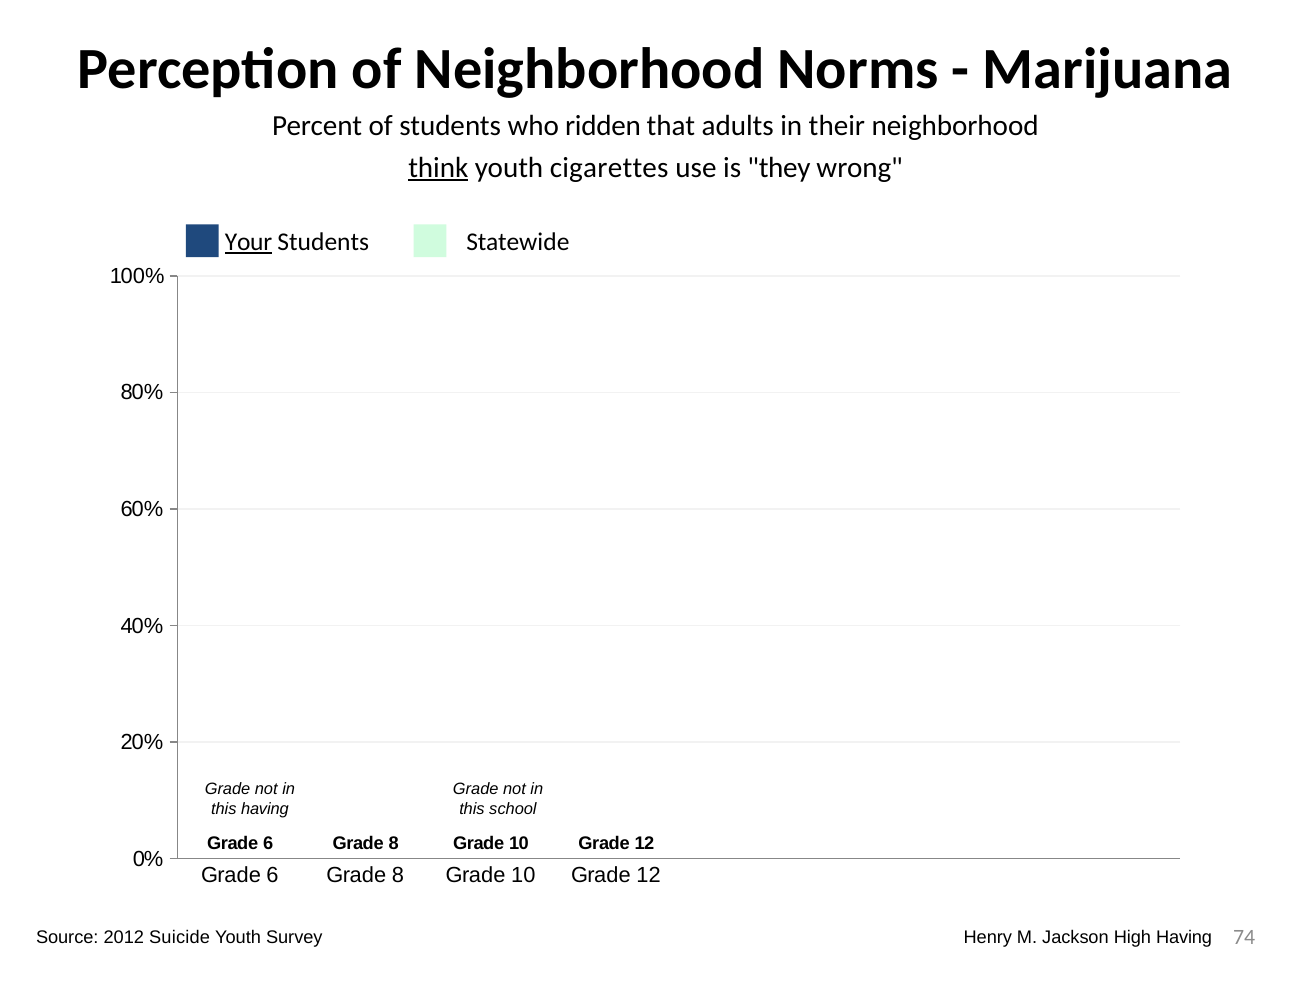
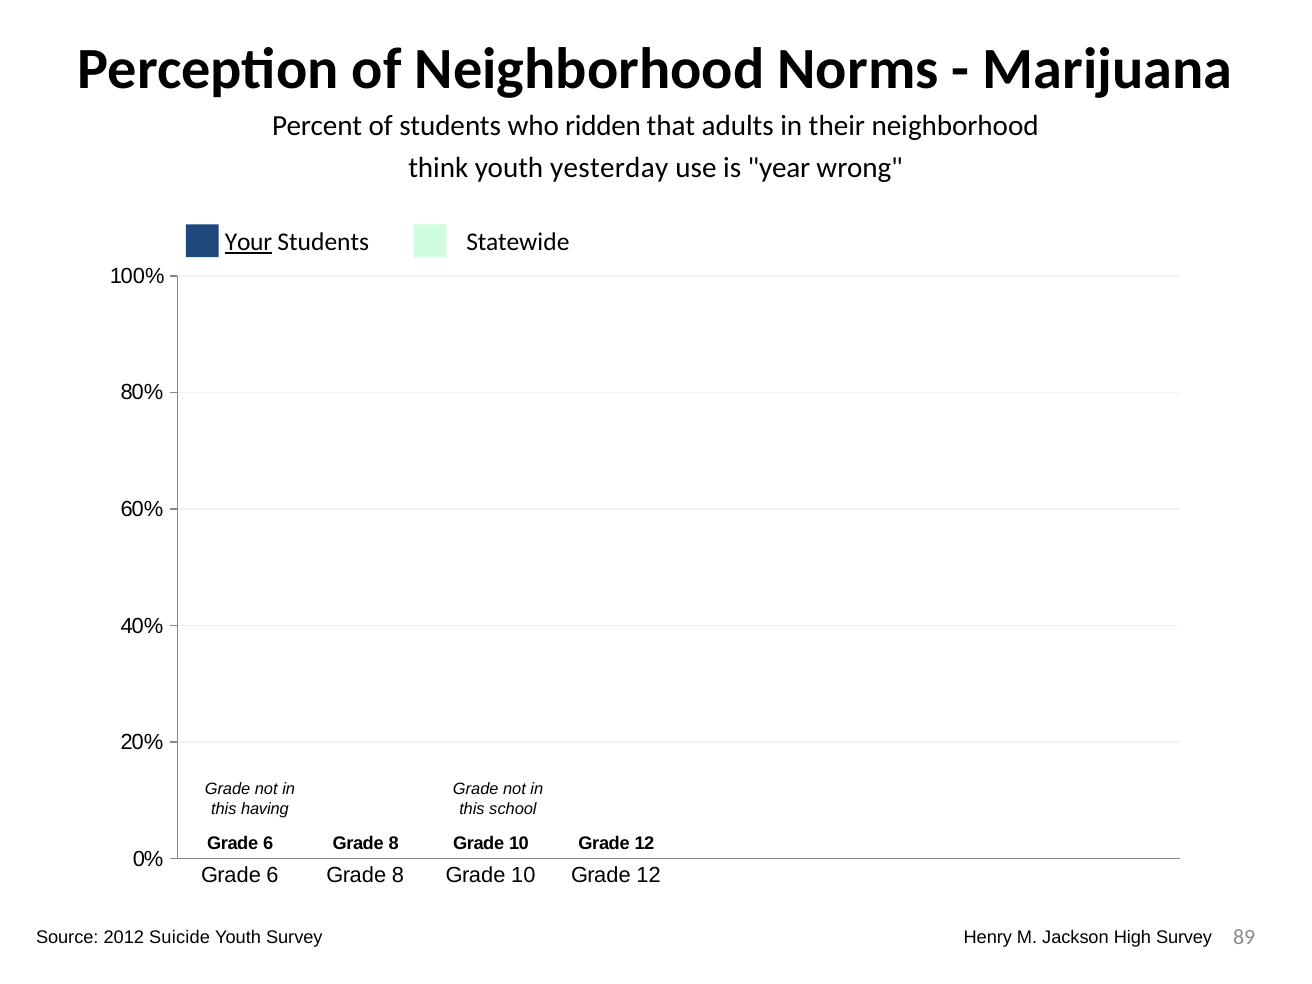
think underline: present -> none (438, 167)
cigarettes: cigarettes -> yesterday (609, 167)
they: they -> year (779, 167)
High Having: Having -> Survey (1184, 937)
74: 74 -> 89 (1244, 937)
